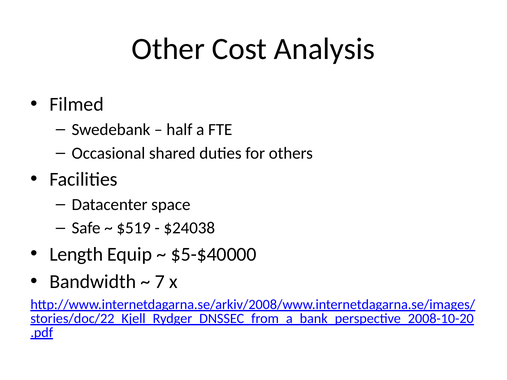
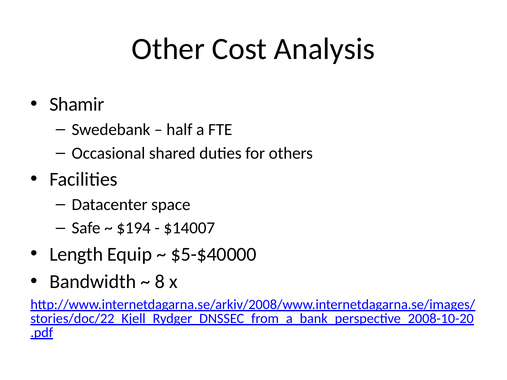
Filmed: Filmed -> Shamir (77, 104)
$519: $519 -> $194 (134, 228)
$24038: $24038 -> $14007 (189, 228)
7: 7 -> 8 (160, 282)
